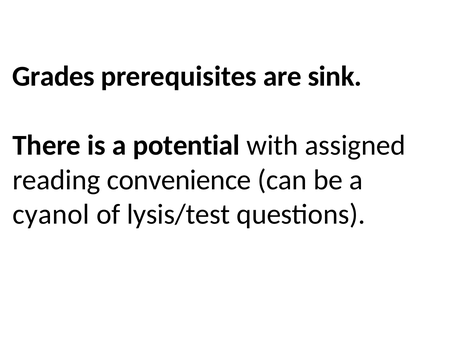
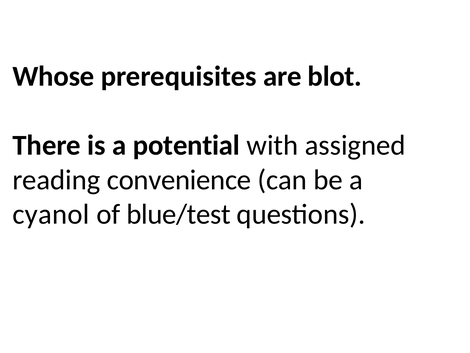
Grades: Grades -> Whose (53, 76)
sink: sink -> blot (335, 76)
lysis/test: lysis/test -> blue/test (179, 214)
